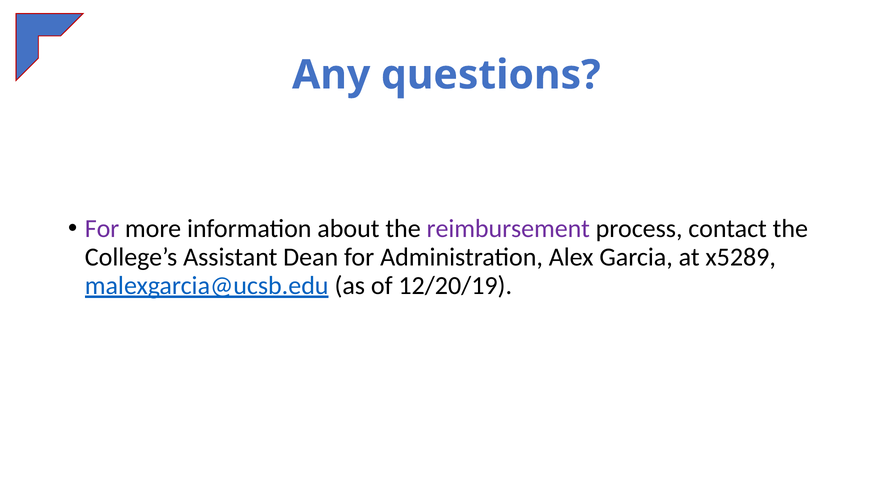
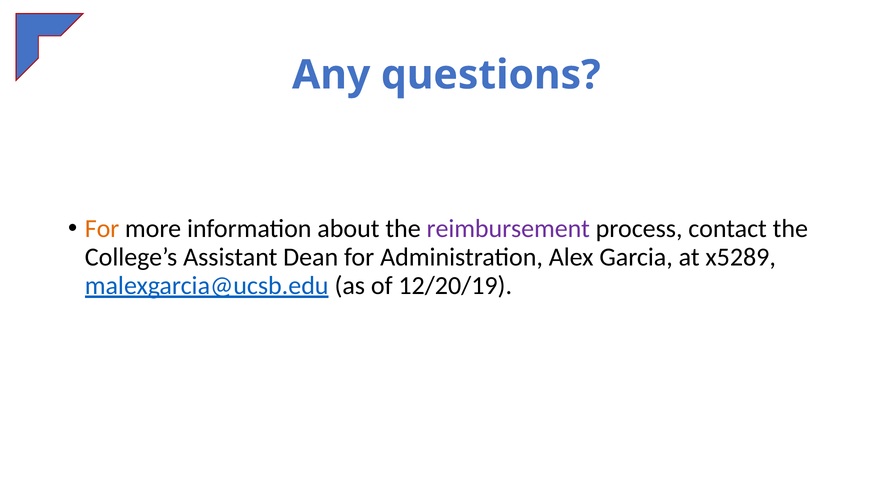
For colour: purple -> orange (102, 229)
